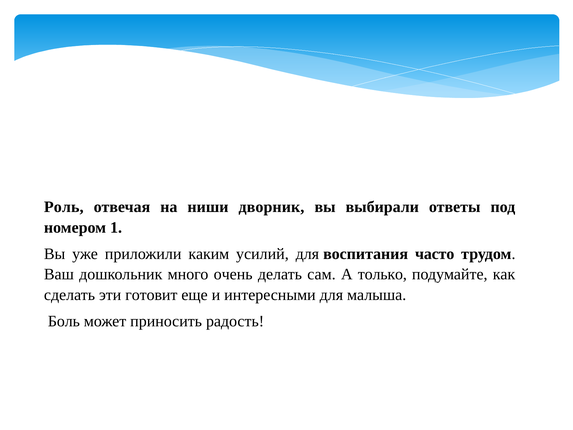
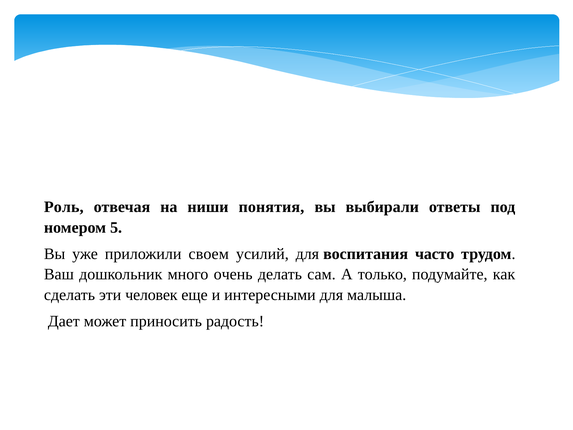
дворник: дворник -> понятия (271, 207)
1: 1 -> 5 (116, 227)
каким: каким -> своем (209, 254)
готовит: готовит -> человек (151, 295)
Боль: Боль -> Дает (64, 321)
